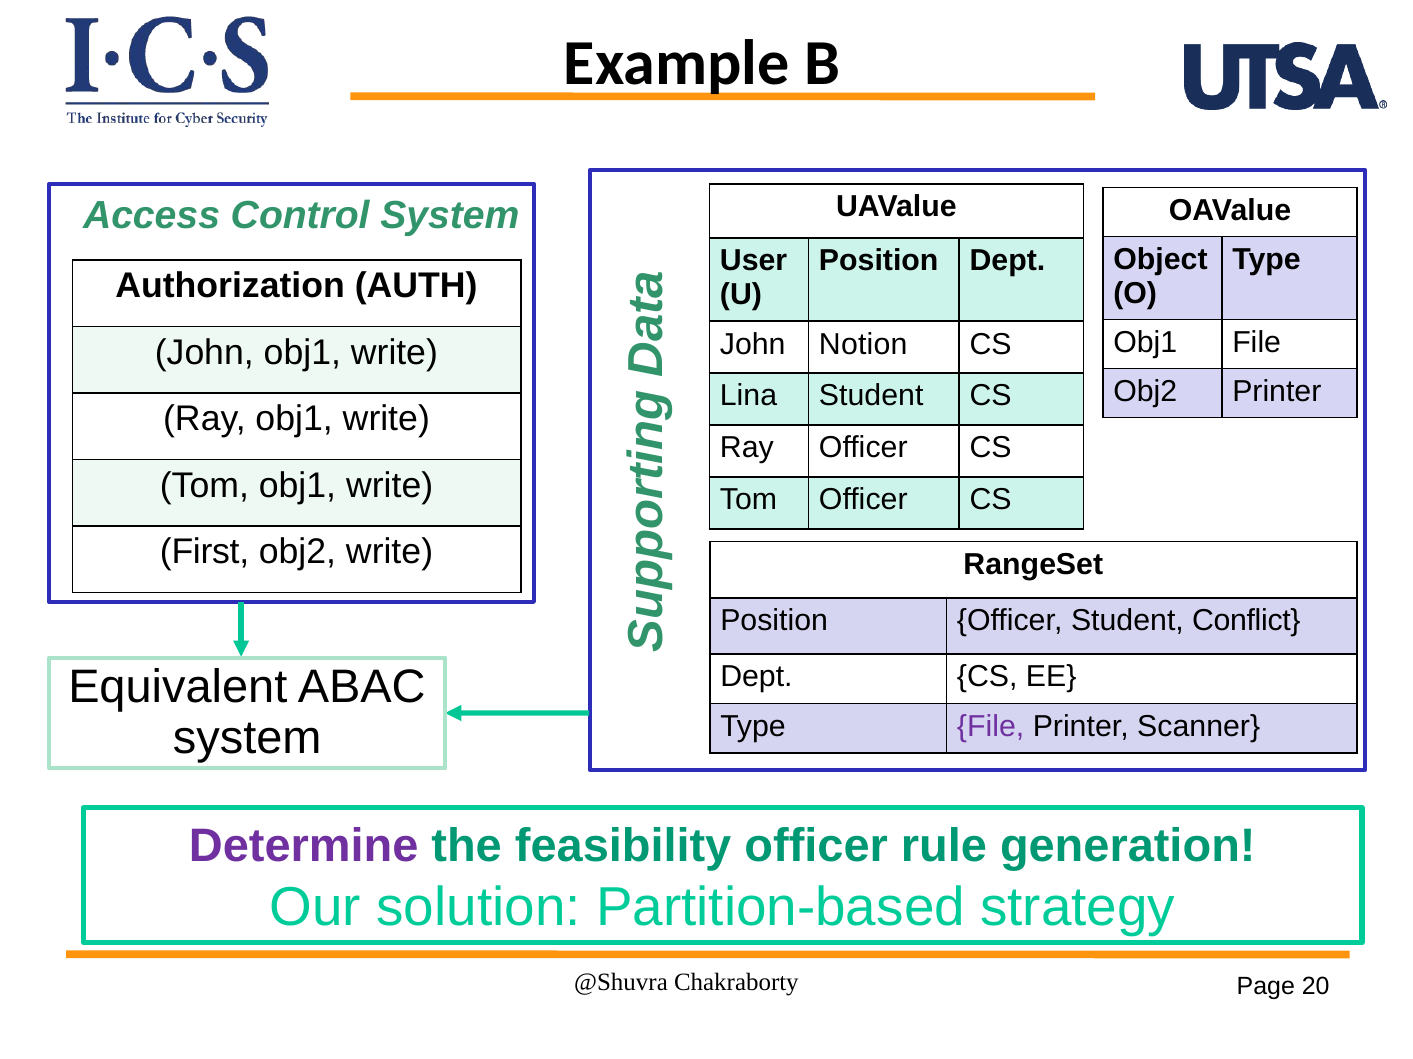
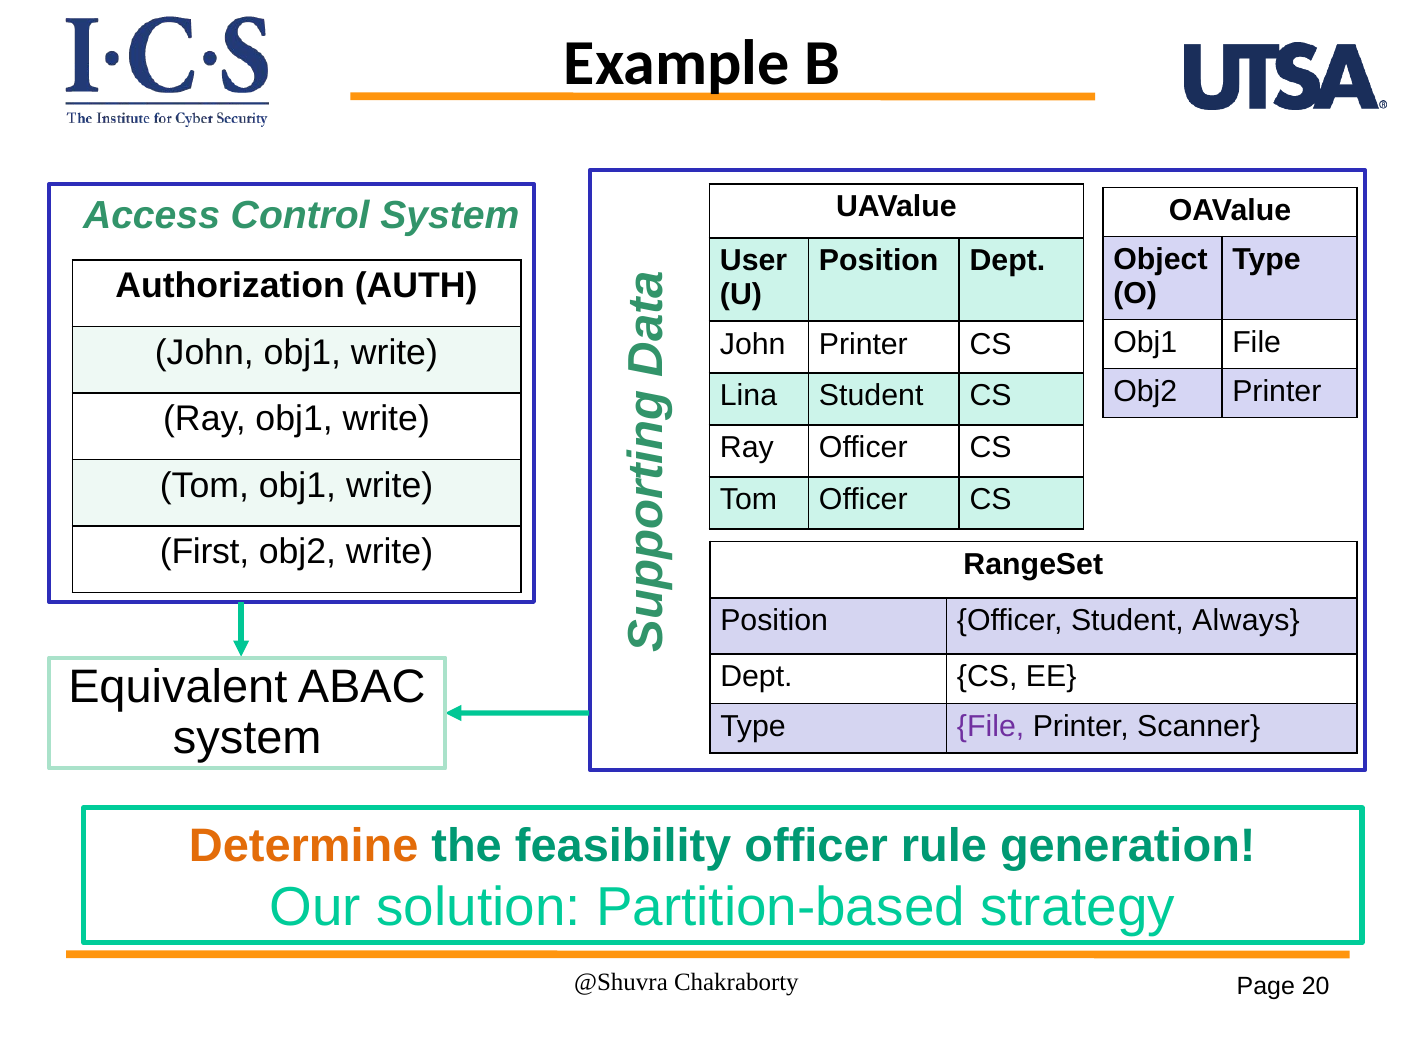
John Notion: Notion -> Printer (863, 344)
Conflict: Conflict -> Always (1246, 621)
Determine colour: purple -> orange (304, 846)
